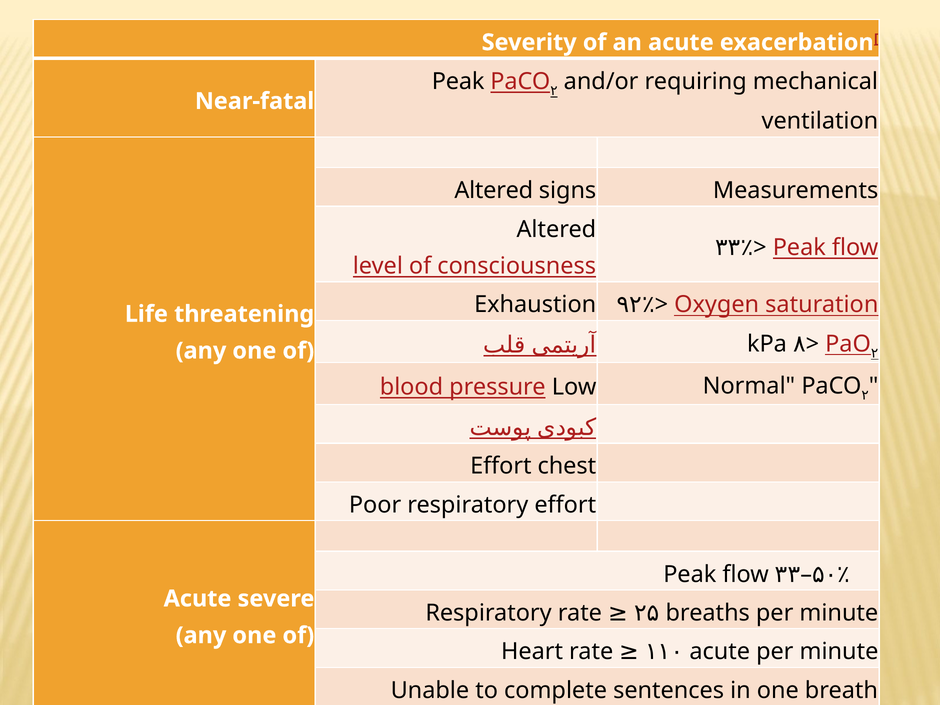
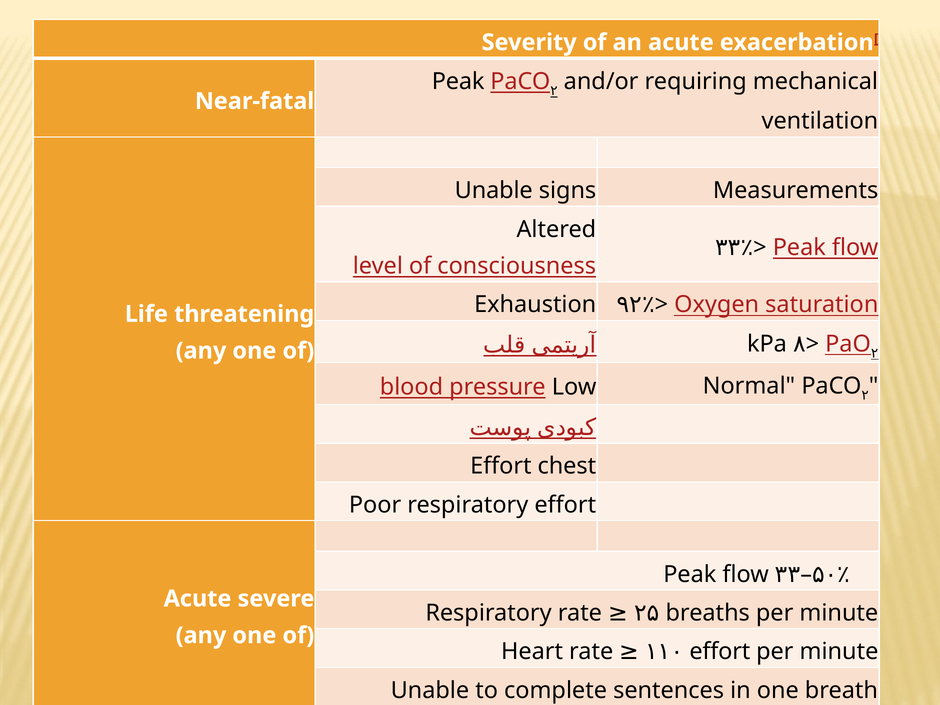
Altered: Altered -> Unable (494, 191)
acute: acute -> effort (720, 652)
